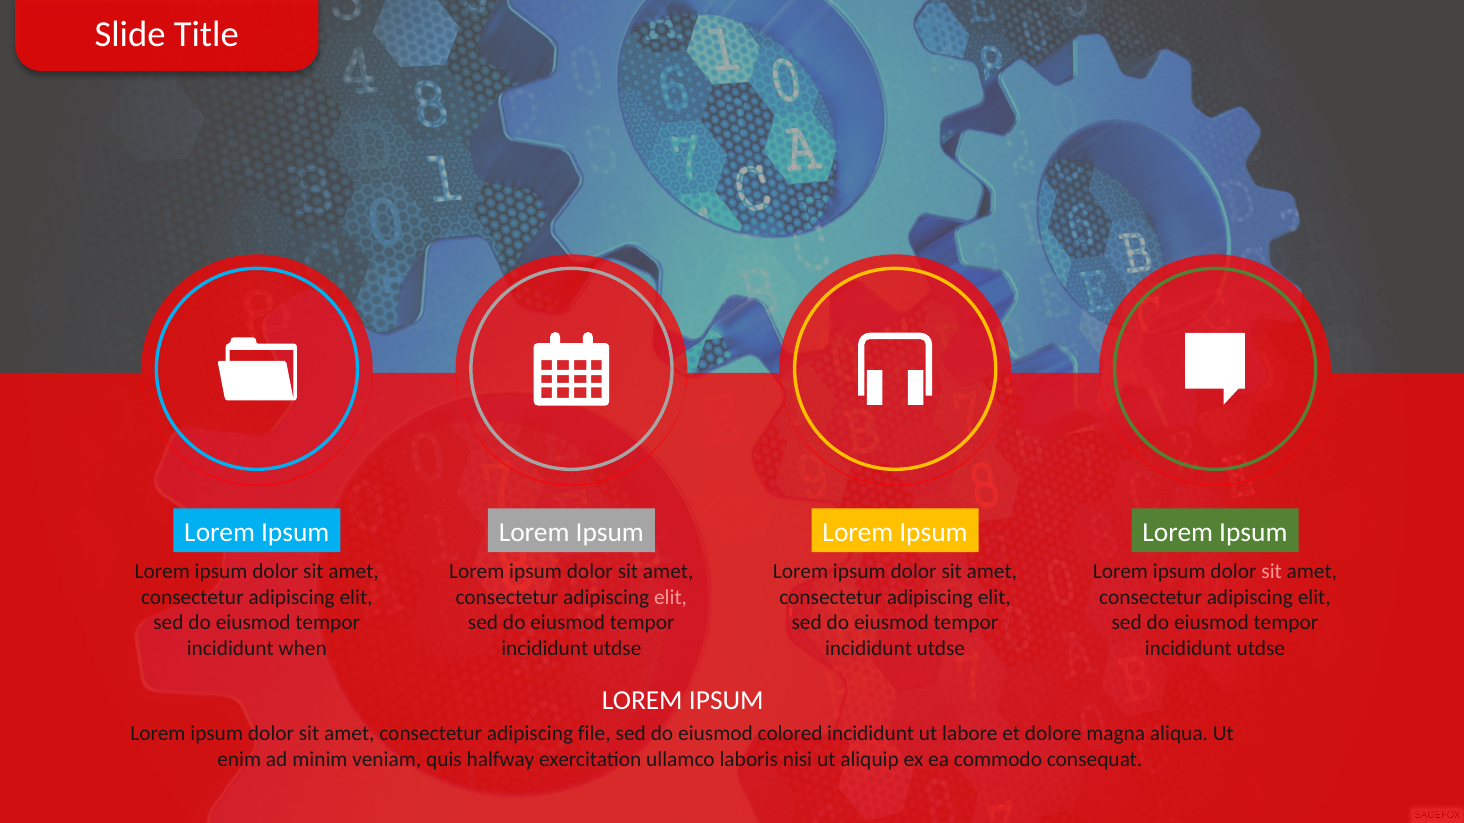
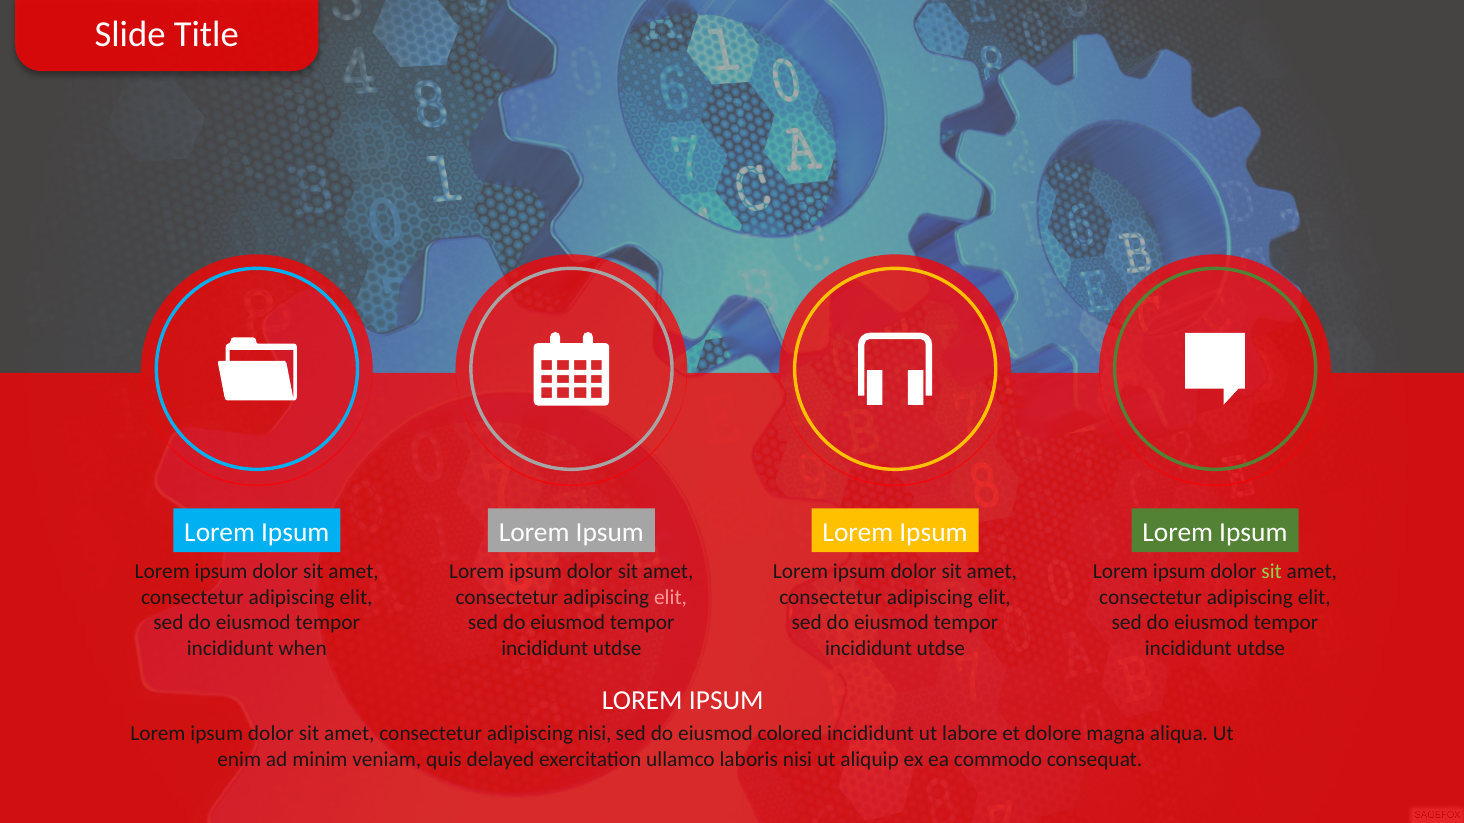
sit colour: pink -> light green (1272, 572)
adipiscing file: file -> nisi (594, 734)
halfway: halfway -> delayed (501, 760)
